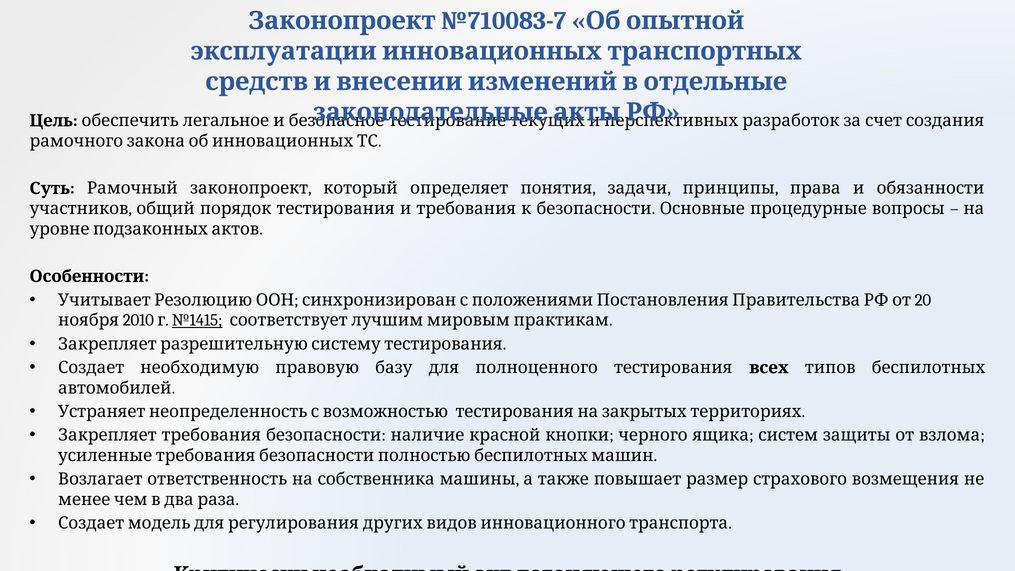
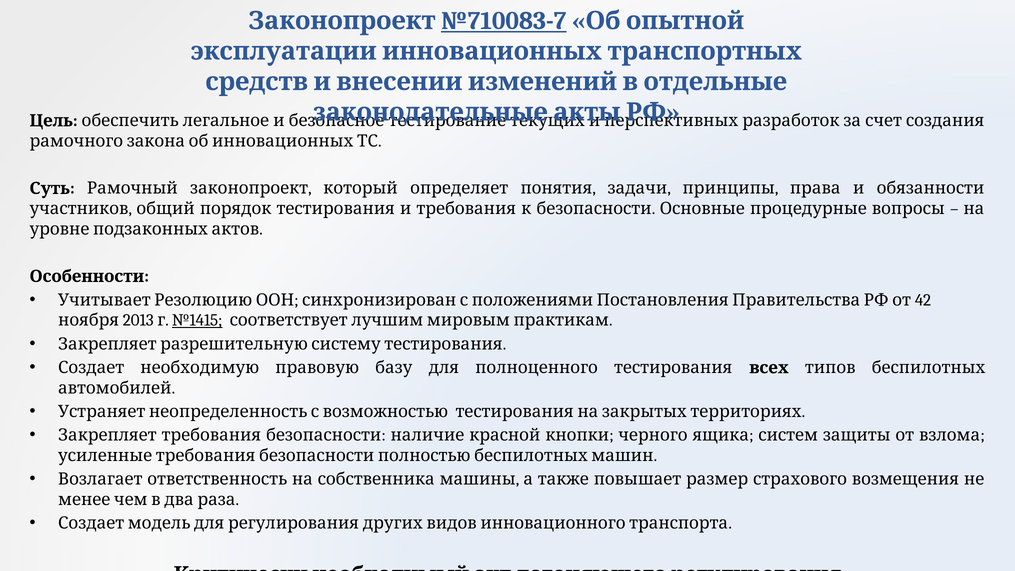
№710083-7 underline: none -> present (504, 21)
20: 20 -> 42 (923, 300)
2010: 2010 -> 2013 (138, 320)
